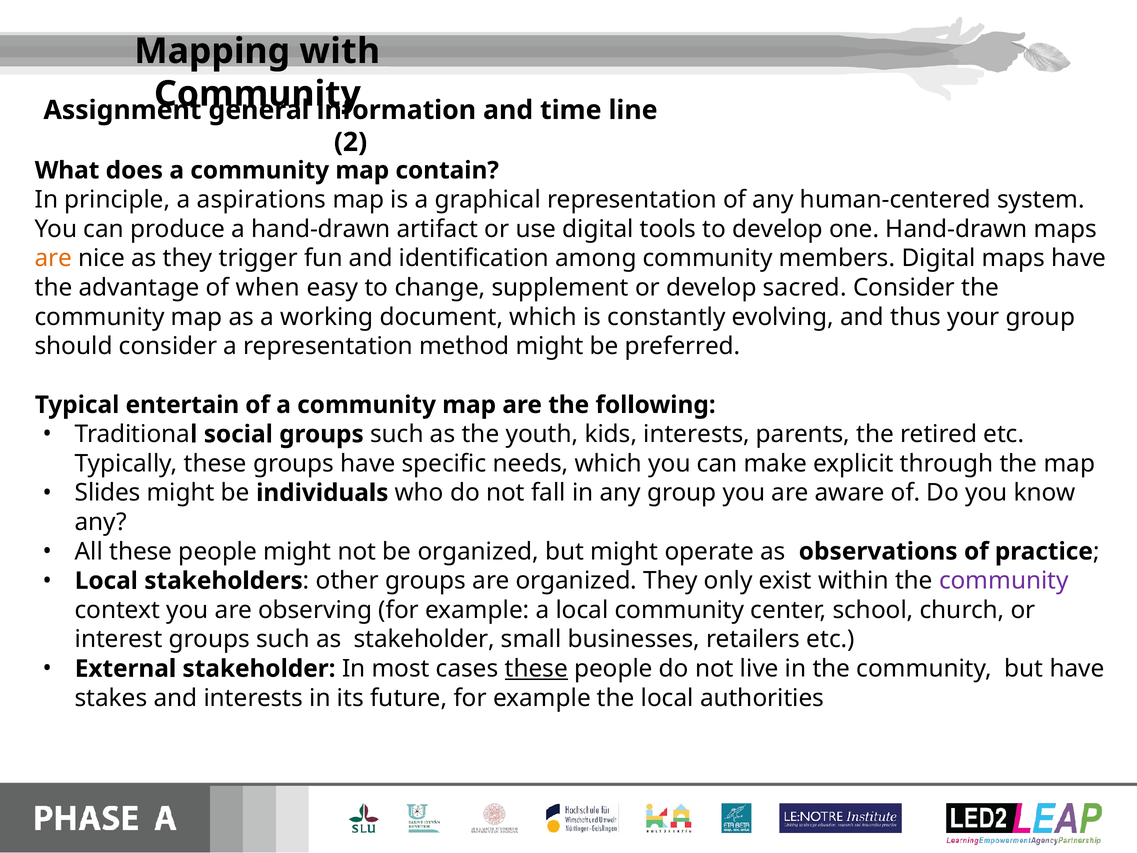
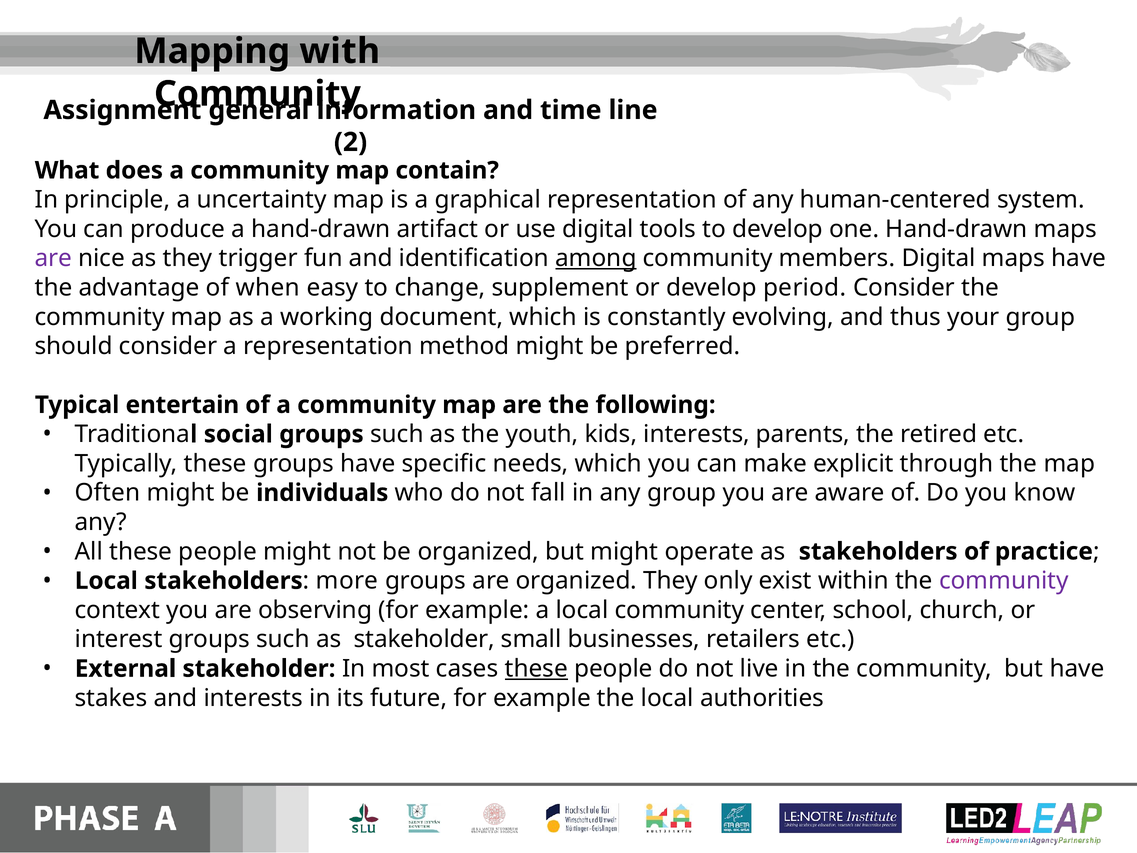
aspirations: aspirations -> uncertainty (262, 200)
are colour: orange -> purple (53, 258)
among underline: none -> present (596, 258)
sacred: sacred -> period (805, 288)
Slides: Slides -> Often (108, 493)
as observations: observations -> stakeholders (878, 551)
other: other -> more (347, 581)
